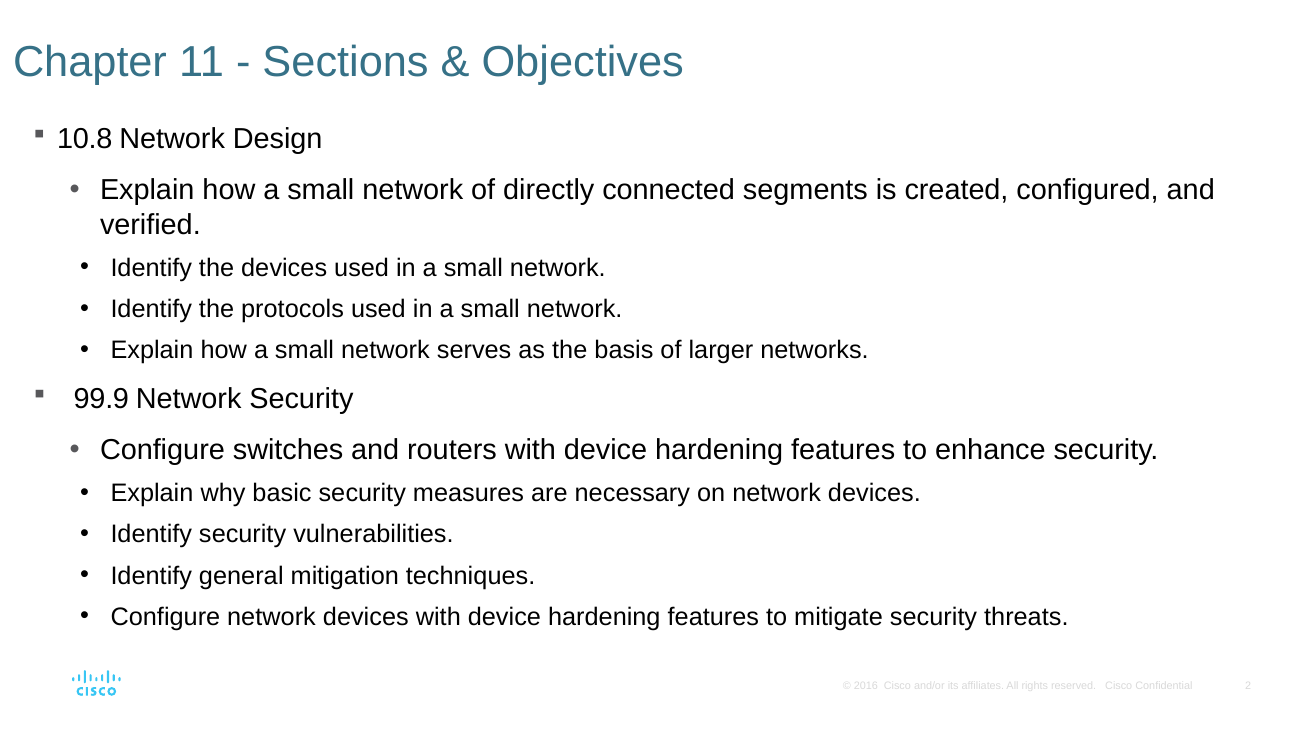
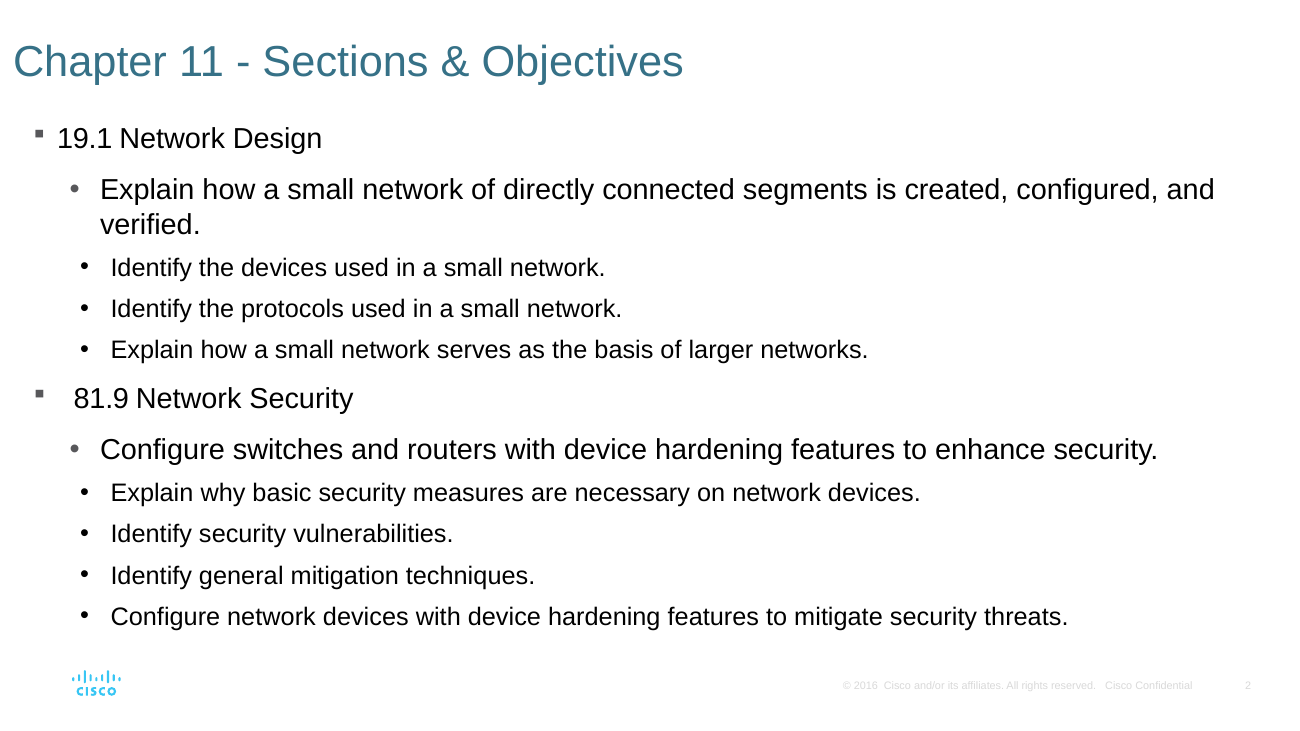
10.8: 10.8 -> 19.1 (85, 139)
99.9: 99.9 -> 81.9 (101, 400)
